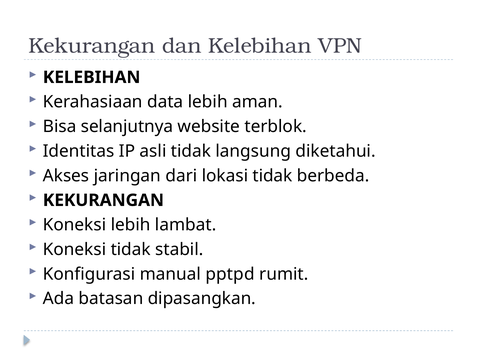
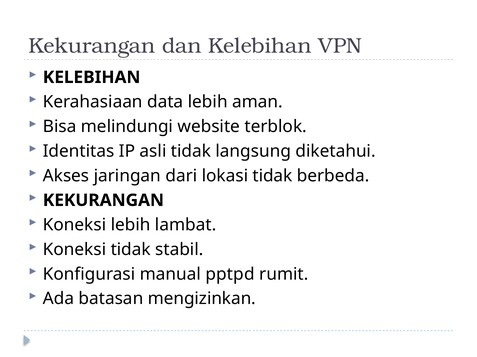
selanjutnya: selanjutnya -> melindungi (127, 127)
dipasangkan: dipasangkan -> mengizinkan (202, 299)
